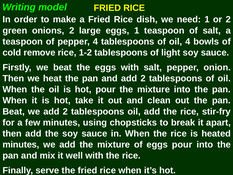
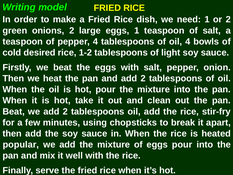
remove: remove -> desired (40, 52)
minutes: minutes -> popular (21, 144)
